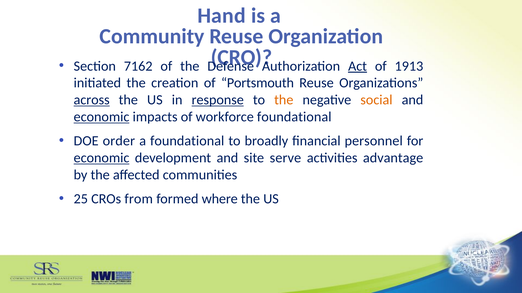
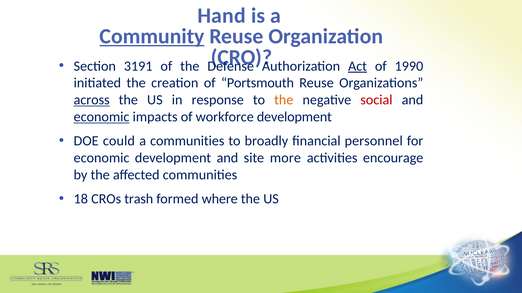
Community underline: none -> present (152, 37)
7162: 7162 -> 3191 (138, 66)
1913: 1913 -> 1990 (409, 66)
response underline: present -> none (218, 100)
social colour: orange -> red (376, 100)
workforce foundational: foundational -> development (294, 117)
order: order -> could (119, 141)
a foundational: foundational -> communities (187, 141)
economic underline: present -> none (102, 158)
serve: serve -> more (285, 158)
advantage: advantage -> encourage (393, 158)
25: 25 -> 18 (81, 199)
from: from -> trash (139, 199)
